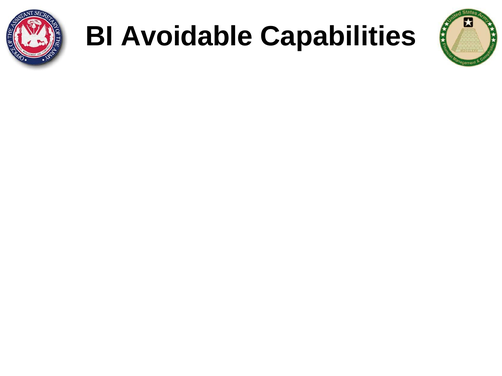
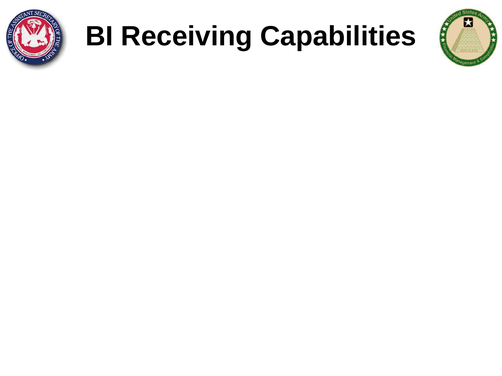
Avoidable: Avoidable -> Receiving (187, 36)
